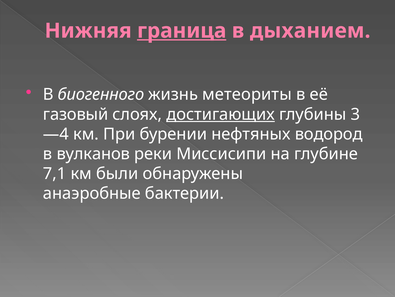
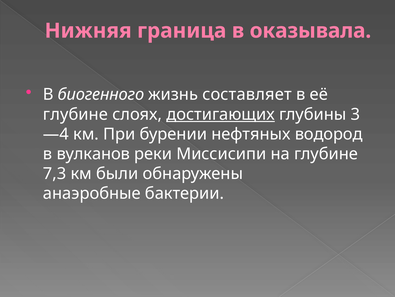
граница underline: present -> none (182, 31)
дыханием: дыханием -> оказывала (310, 31)
метеориты: метеориты -> составляет (247, 94)
газовый: газовый -> глубине (76, 114)
7,1: 7,1 -> 7,3 (55, 173)
